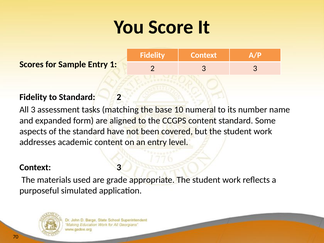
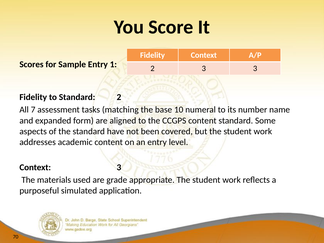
All 3: 3 -> 7 (33, 110)
